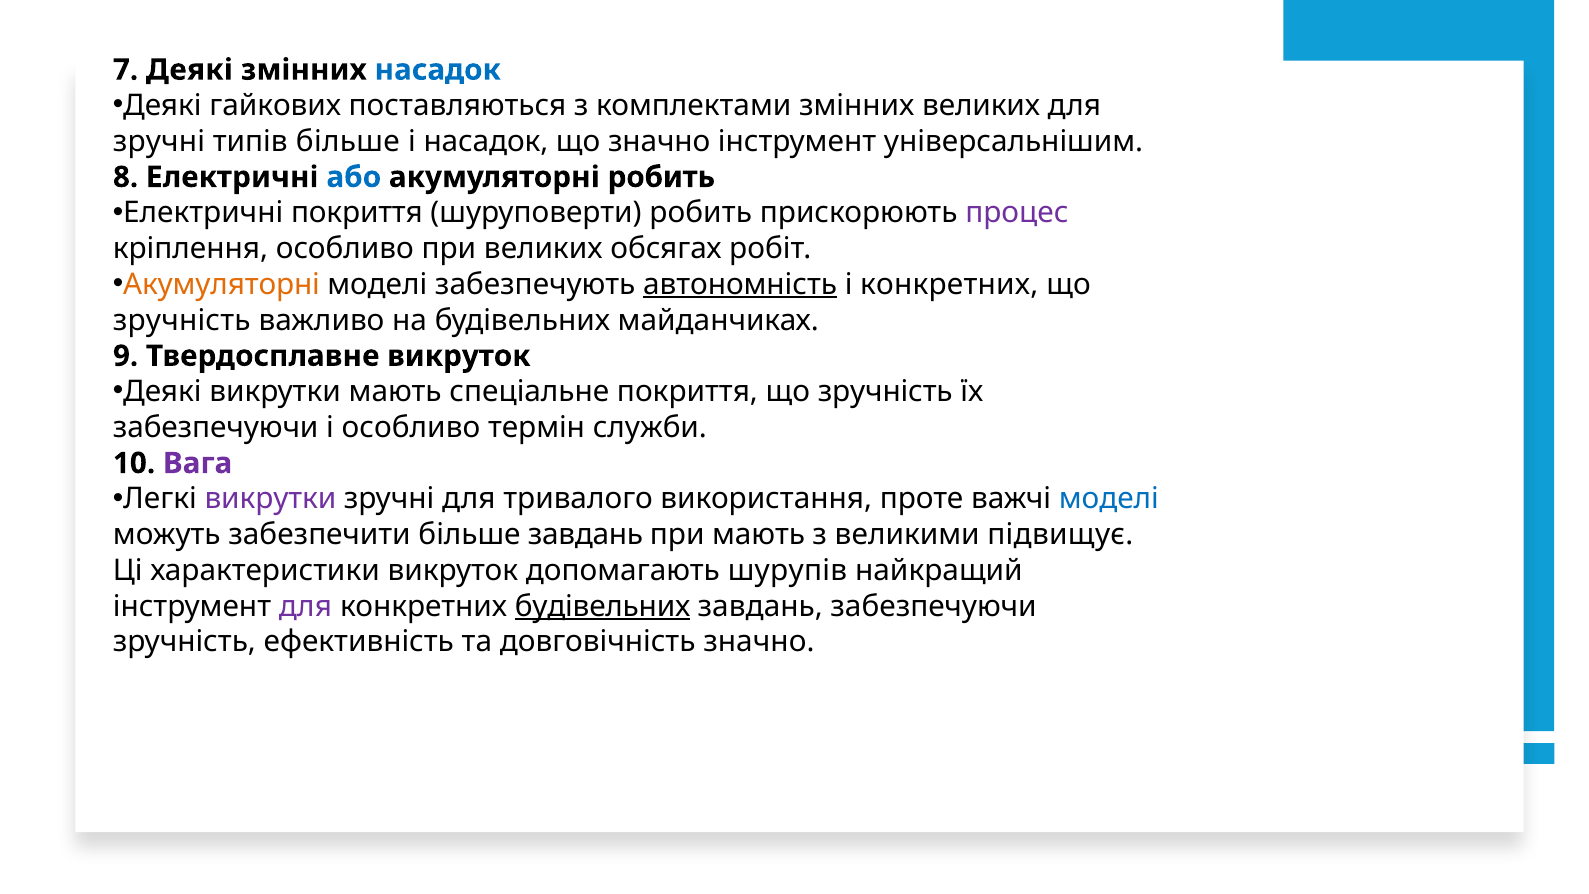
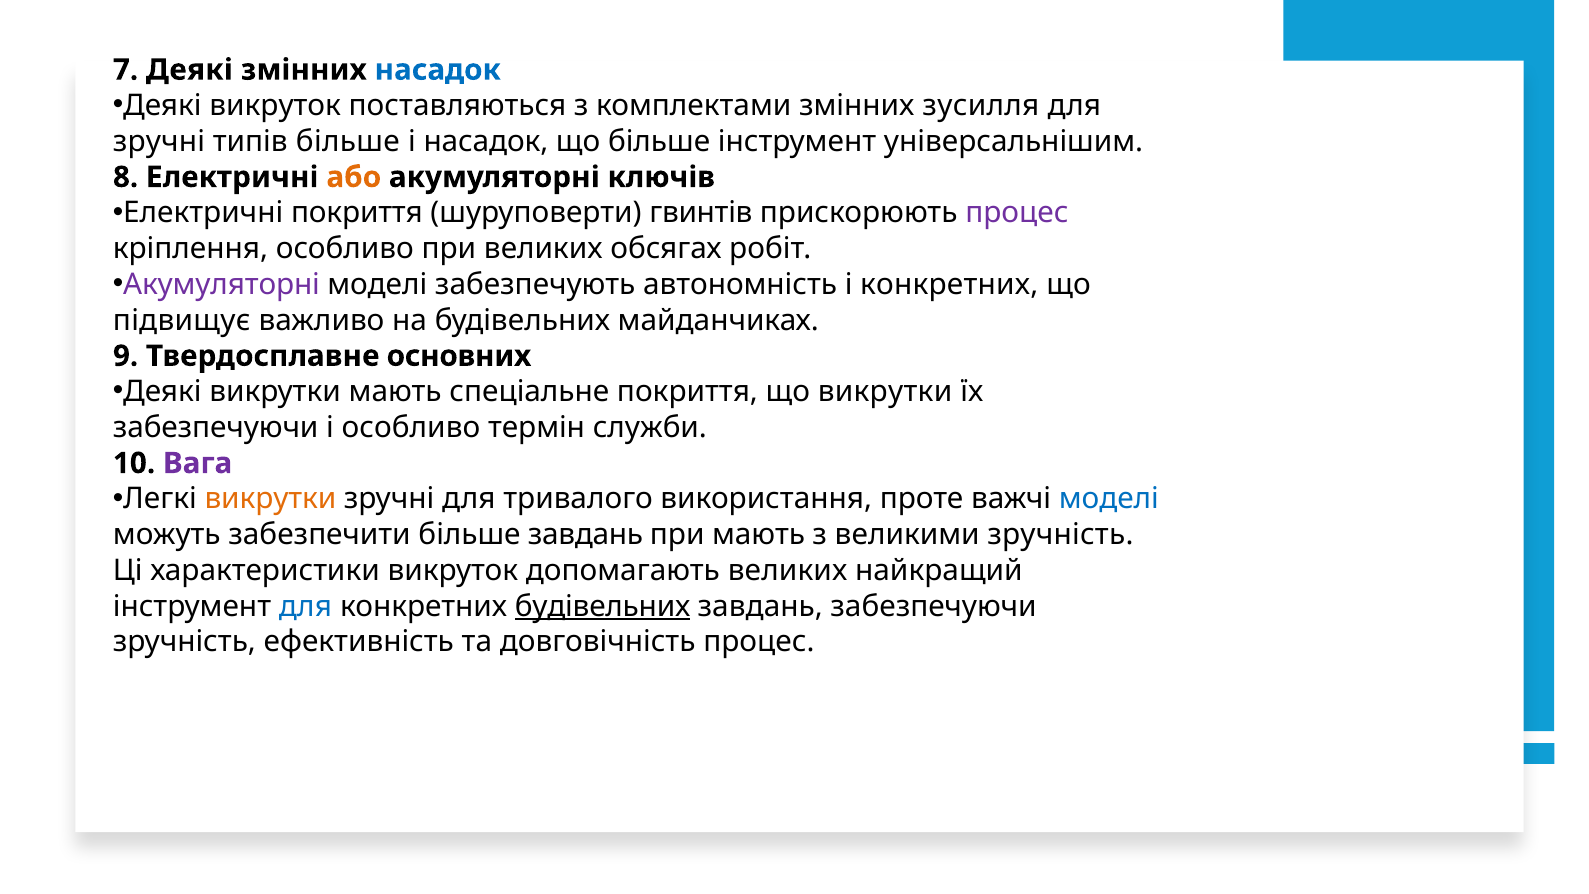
Деякі гайкових: гайкових -> викруток (275, 106)
змінних великих: великих -> зусилля (981, 106)
що значно: значно -> більше (659, 141)
або colour: blue -> orange (354, 177)
акумуляторні робить: робить -> ключів (661, 177)
шуруповерти робить: робить -> гвинтів (701, 213)
Акумуляторні colour: orange -> purple (222, 284)
автономність underline: present -> none (740, 284)
зручність: зручність -> підвищує (182, 320)
Твердосплавне викруток: викруток -> основних (459, 356)
покриття що зручність: зручність -> викрутки (885, 392)
викрутки colour: purple -> orange (270, 499)
великими підвищує: підвищує -> зручність (1060, 535)
допомагають шурупів: шурупів -> великих (788, 570)
для colour: purple -> blue (306, 606)
довговічність значно: значно -> процес (759, 642)
